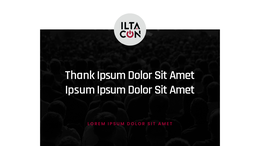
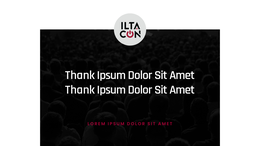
Ipsum: Ipsum -> Thank (80, 90)
